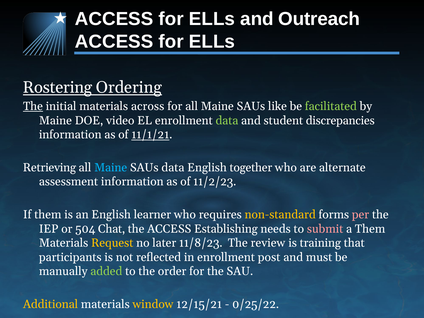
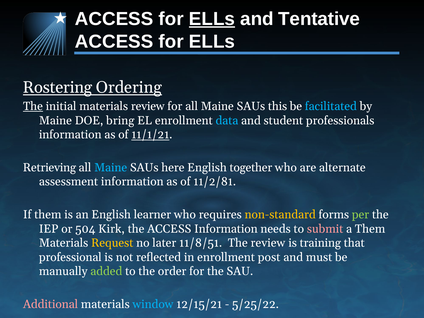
ELLs underline: none -> present (212, 19)
Outreach: Outreach -> Tentative (319, 19)
materials across: across -> review (148, 106)
like: like -> this (278, 106)
facilitated colour: light green -> light blue (331, 106)
video: video -> bring (120, 121)
data colour: light green -> light blue (227, 121)
discrepancies: discrepancies -> professionals (340, 121)
SAUs data: data -> here (173, 168)
11/2/23: 11/2/23 -> 11/2/81 (215, 182)
per colour: pink -> light green (361, 215)
Chat: Chat -> Kirk (112, 229)
ACCESS Establishing: Establishing -> Information (226, 229)
11/8/23: 11/8/23 -> 11/8/51 (201, 243)
participants: participants -> professional (70, 257)
Additional colour: yellow -> pink (51, 304)
window colour: yellow -> light blue (153, 304)
0/25/22: 0/25/22 -> 5/25/22 (255, 304)
